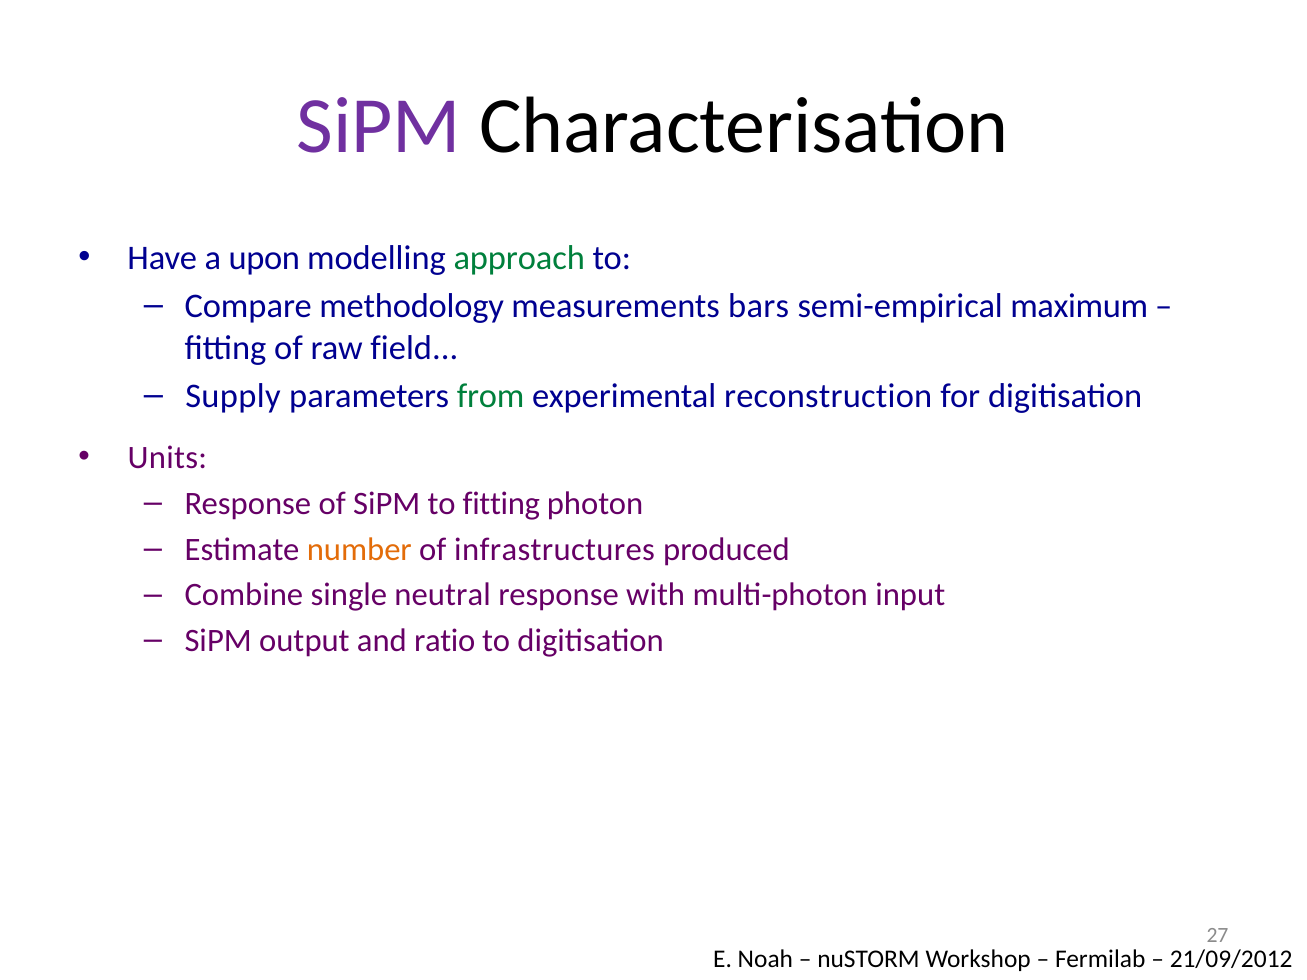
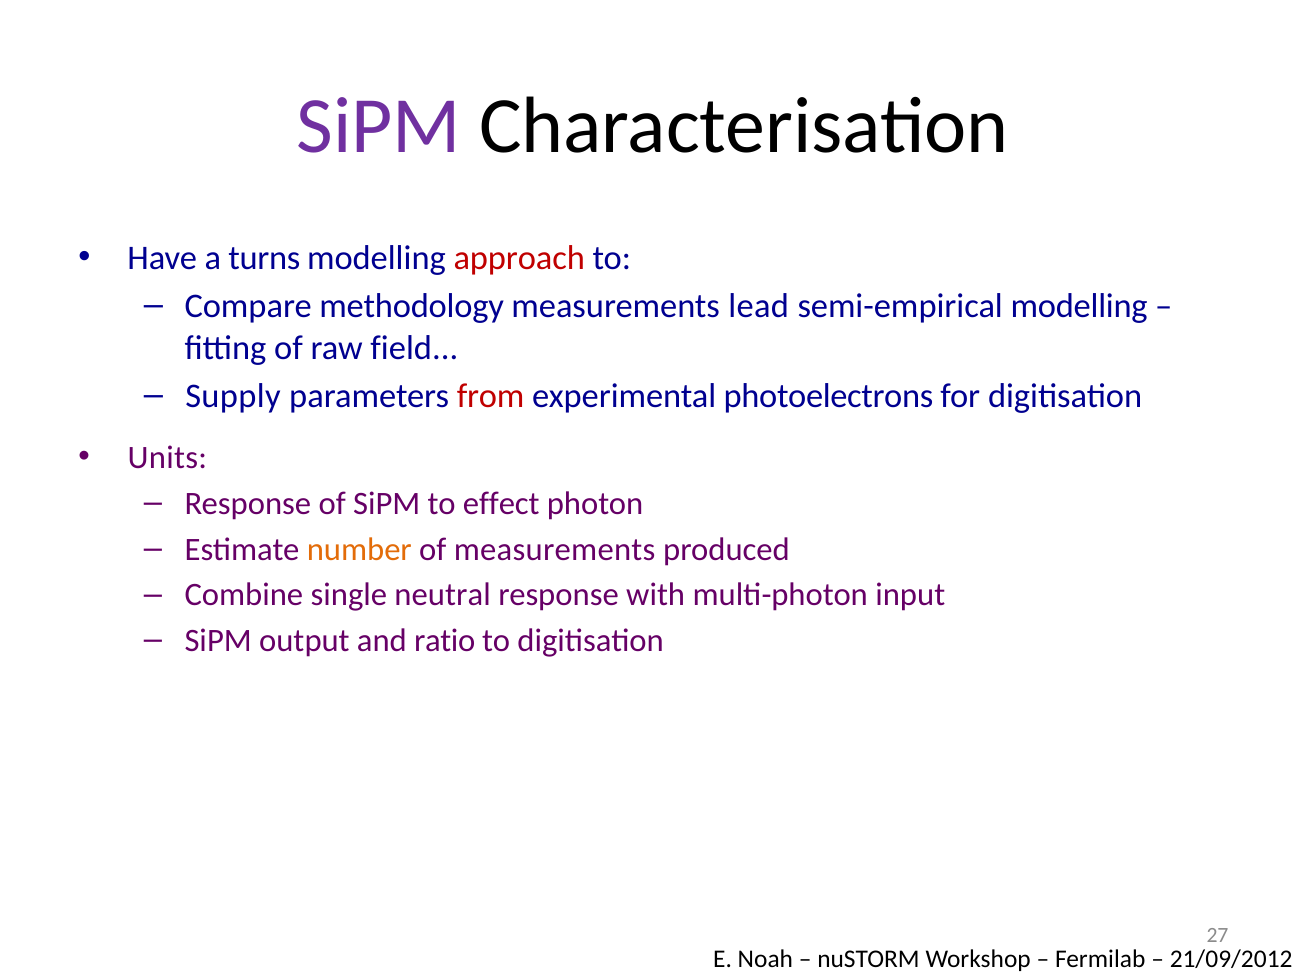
upon: upon -> turns (264, 258)
approach colour: green -> red (519, 258)
bars: bars -> lead (759, 307)
semi-empirical maximum: maximum -> modelling (1079, 307)
from colour: green -> red (491, 396)
reconstruction: reconstruction -> photoelectrons (828, 396)
to fitting: fitting -> effect (501, 504)
of infrastructures: infrastructures -> measurements (555, 549)
